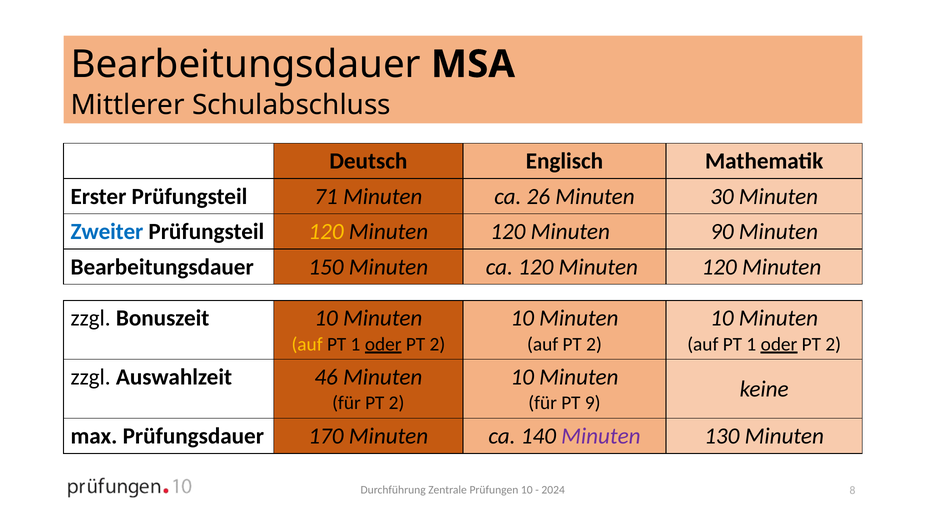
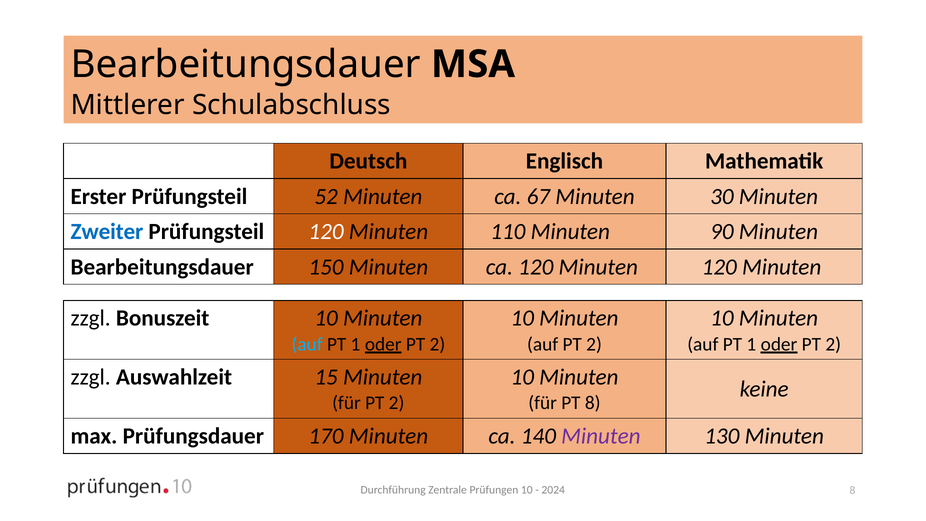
71: 71 -> 52 (326, 196)
26: 26 -> 67 (538, 196)
120 colour: yellow -> white (326, 232)
120: 120 -> 110 (508, 232)
auf colour: yellow -> light blue (307, 344)
46: 46 -> 15 (326, 377)
PT 9: 9 -> 8 (593, 403)
